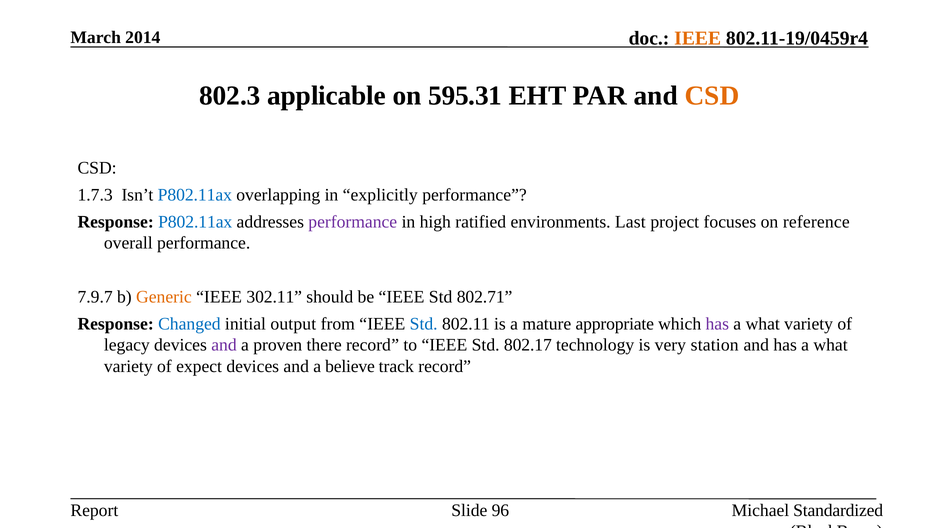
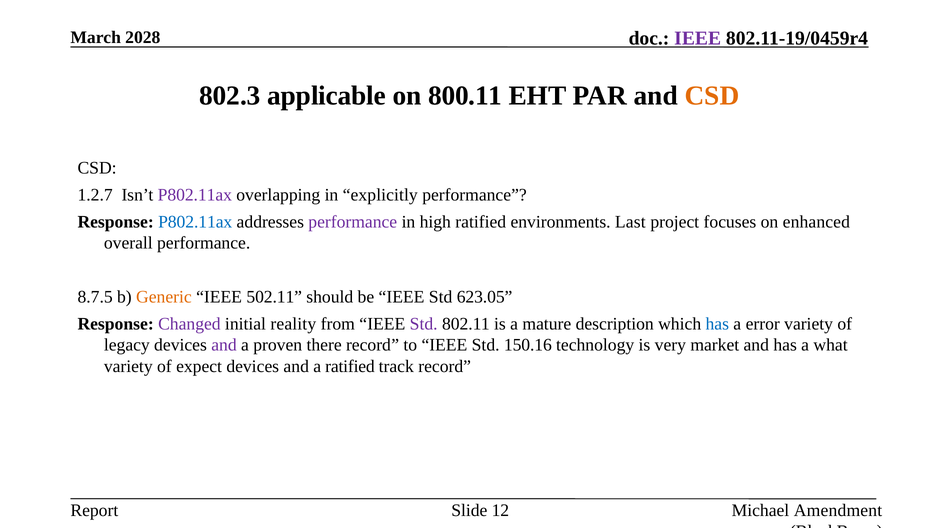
IEEE colour: orange -> purple (698, 38)
2014: 2014 -> 2028 (143, 37)
595.31: 595.31 -> 800.11 (465, 96)
1.7.3: 1.7.3 -> 1.2.7 (95, 195)
P802.11ax colour: blue -> purple (195, 195)
reference: reference -> enhanced (816, 222)
7.9.7: 7.9.7 -> 8.7.5 (95, 297)
302.11: 302.11 -> 502.11 (274, 297)
802.71: 802.71 -> 623.05 (485, 297)
Changed colour: blue -> purple (189, 324)
output: output -> reality (293, 324)
Std colour: blue -> purple (424, 324)
appropriate: appropriate -> description (615, 324)
has colour: purple -> blue (717, 324)
what: what -> error (763, 324)
802.17: 802.17 -> 150.16 (528, 345)
station: station -> market (715, 345)
a believe: believe -> ratified (350, 366)
96: 96 -> 12 (500, 511)
Standardized: Standardized -> Amendment (838, 511)
